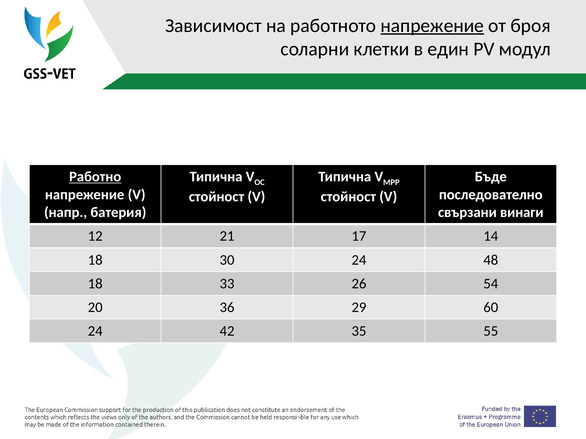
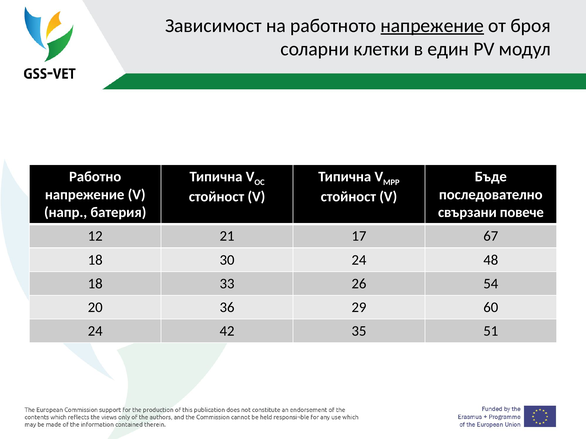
Работно underline: present -> none (95, 177)
винаги: винаги -> повече (522, 213)
14: 14 -> 67 (491, 236)
55: 55 -> 51 (491, 331)
